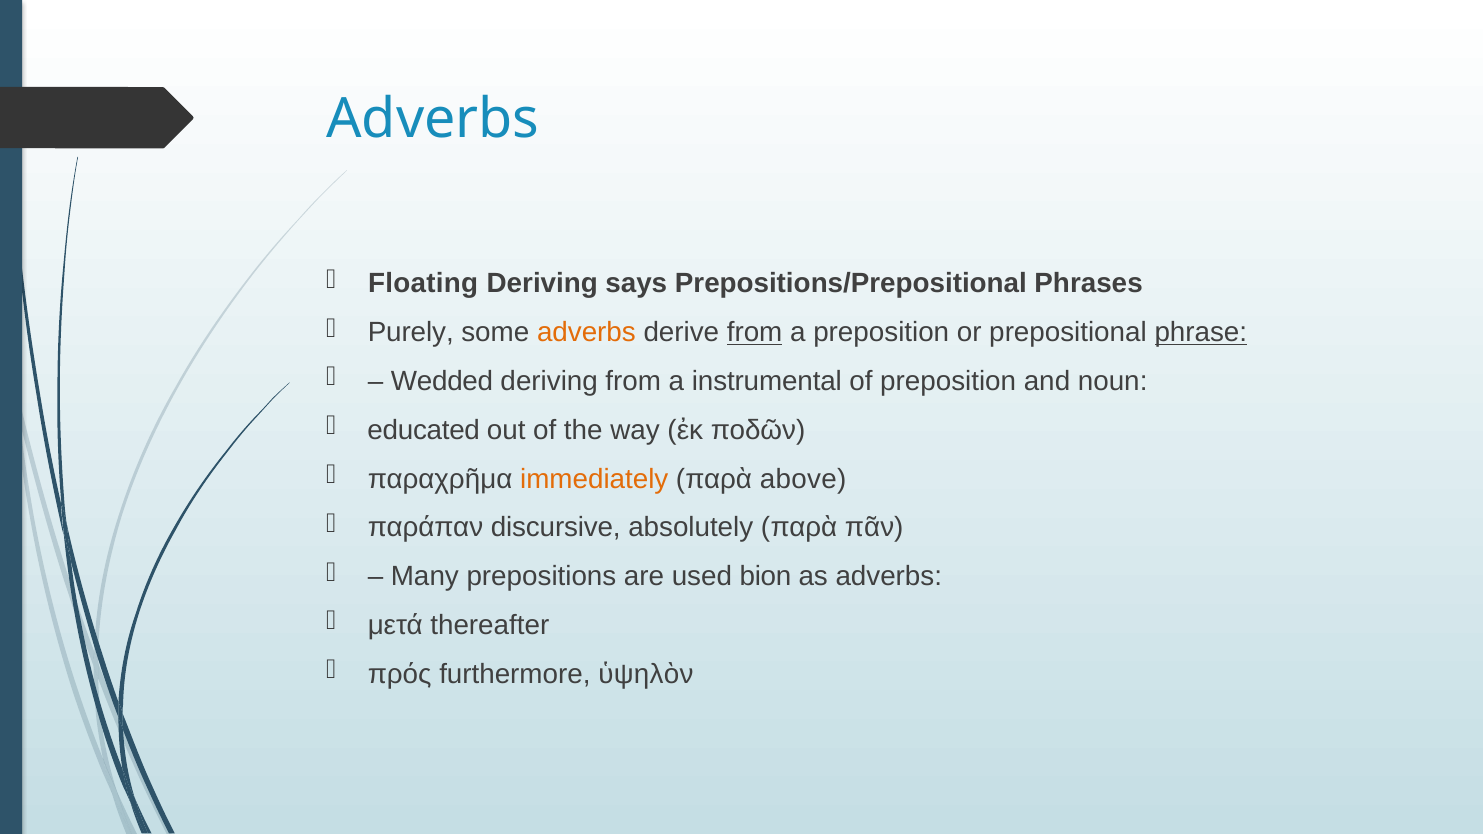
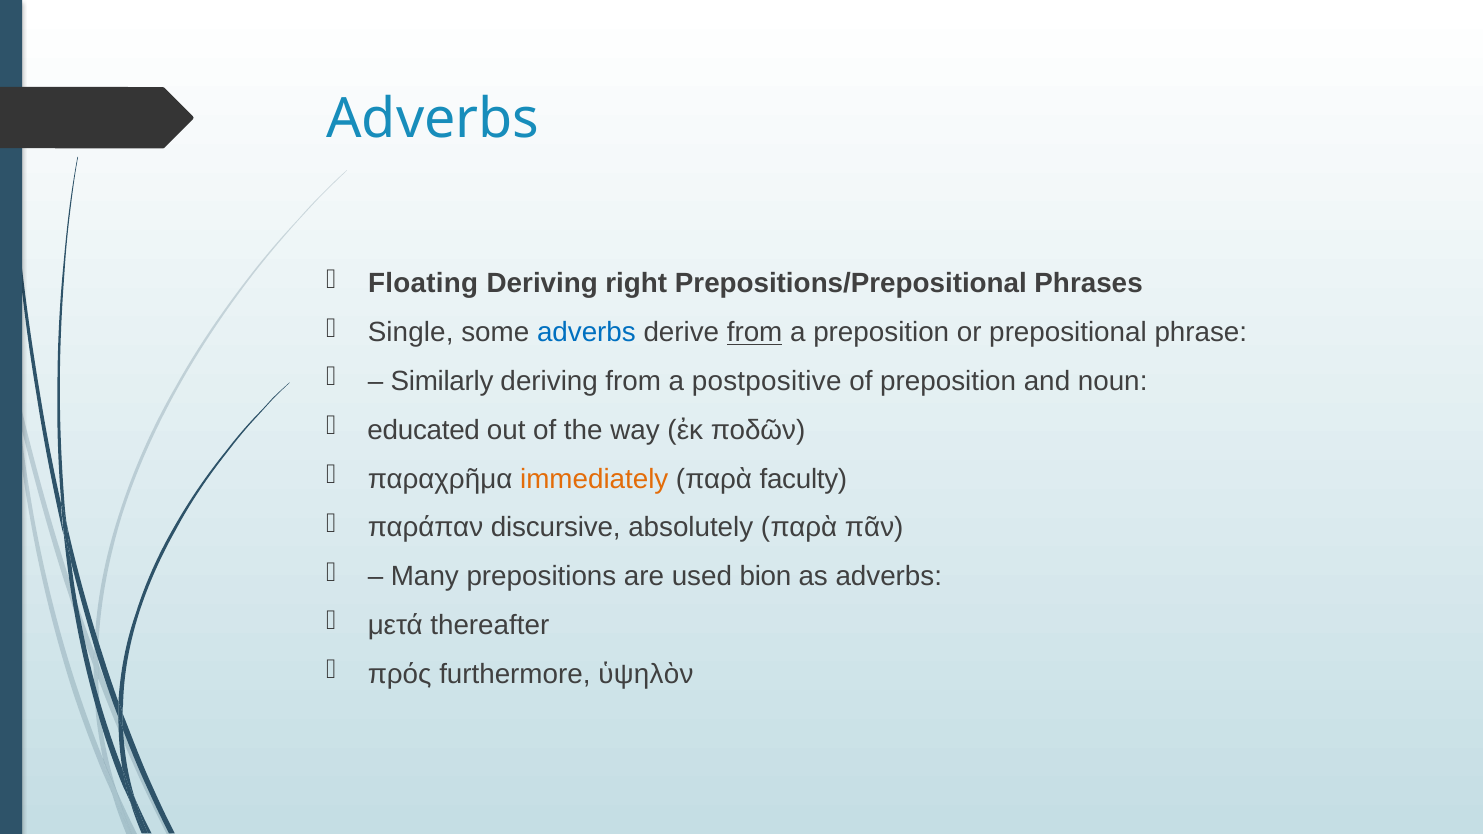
says: says -> right (636, 284)
Purely: Purely -> Single (411, 333)
adverbs colour: orange -> blue (586, 333)
phrase underline: present -> none (1201, 333)
Wedded: Wedded -> Similarly (442, 381)
instrumental: instrumental -> postpositive (767, 381)
above: above -> faculty (803, 479)
